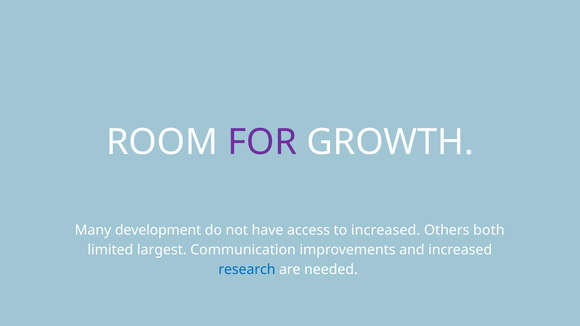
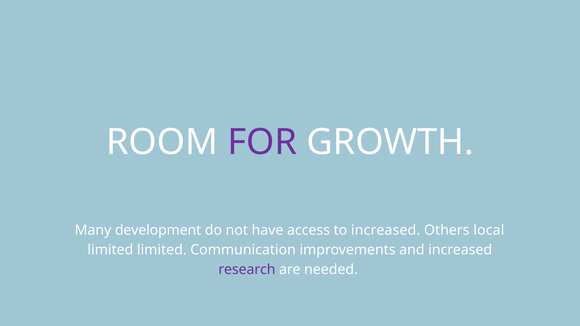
both: both -> local (489, 230)
limited largest: largest -> limited (162, 250)
research colour: blue -> purple (247, 270)
